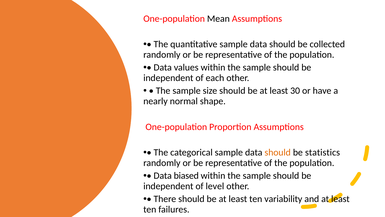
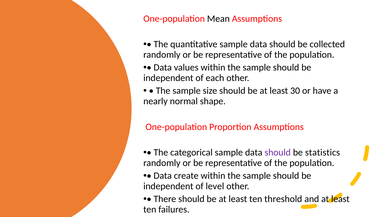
should colour: orange -> purple (278, 152)
biased: biased -> create (186, 175)
variability: variability -> threshold (283, 199)
